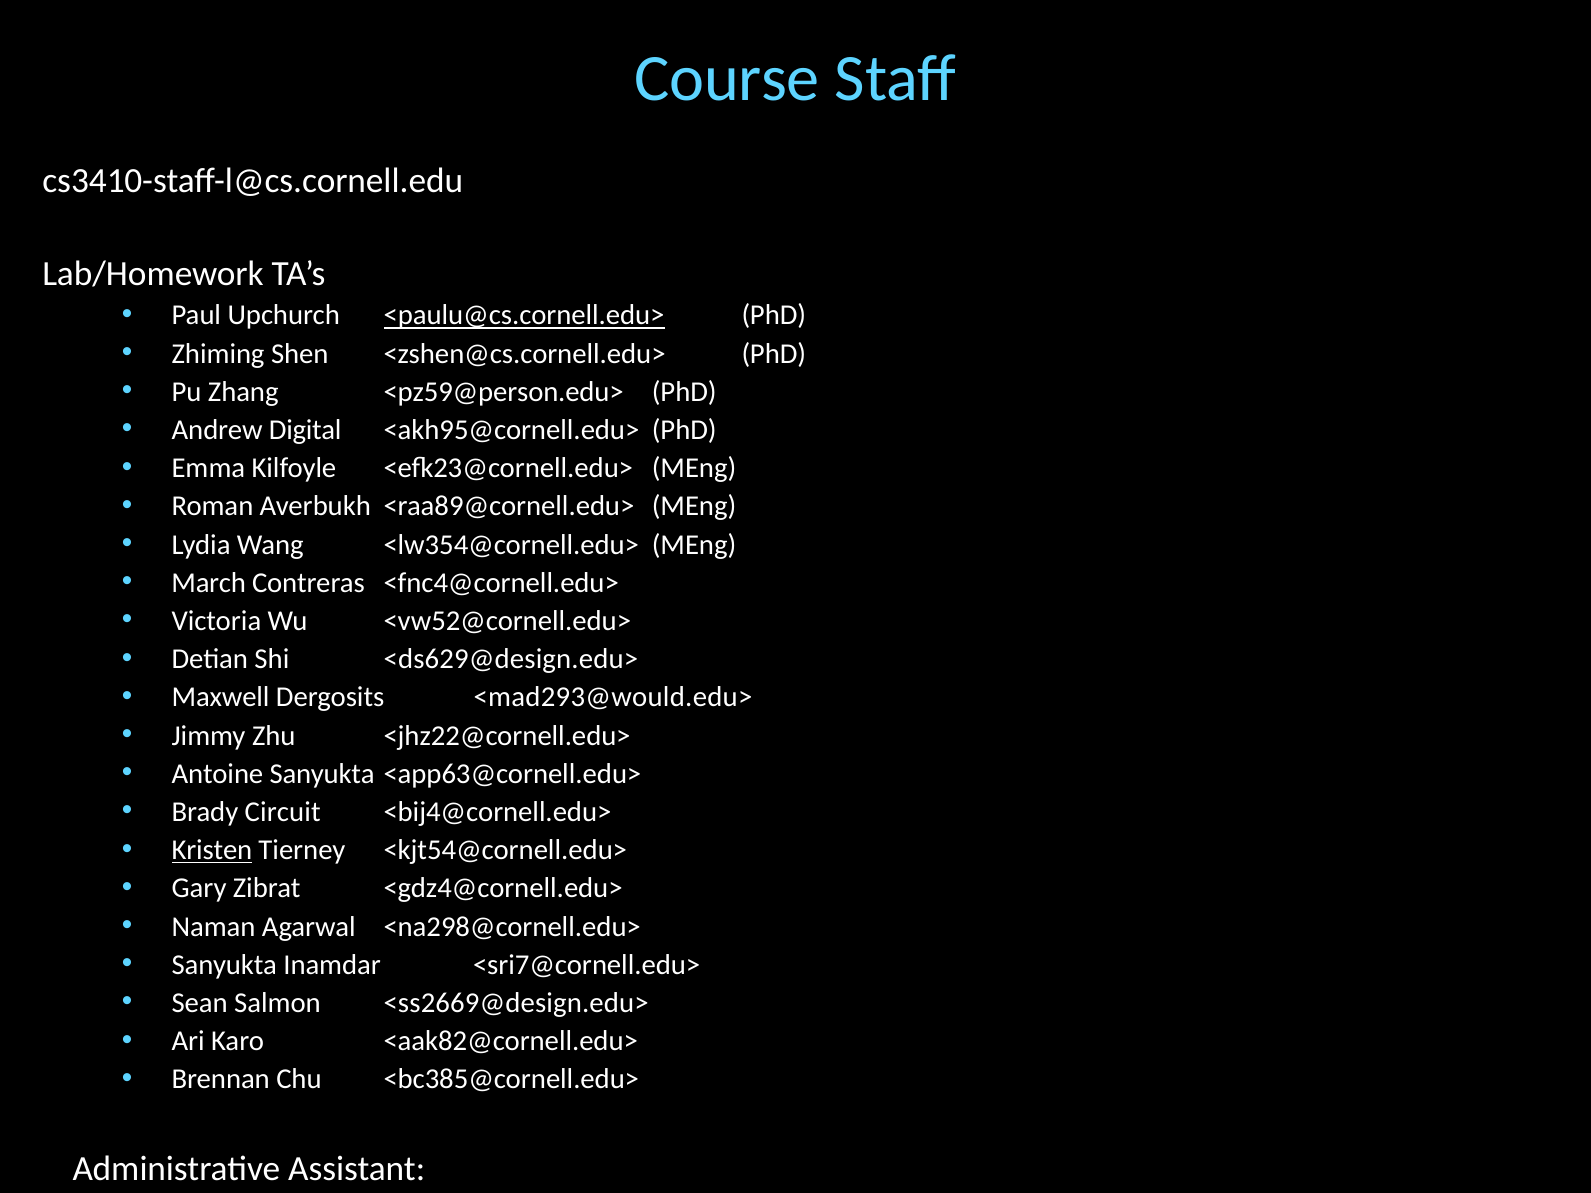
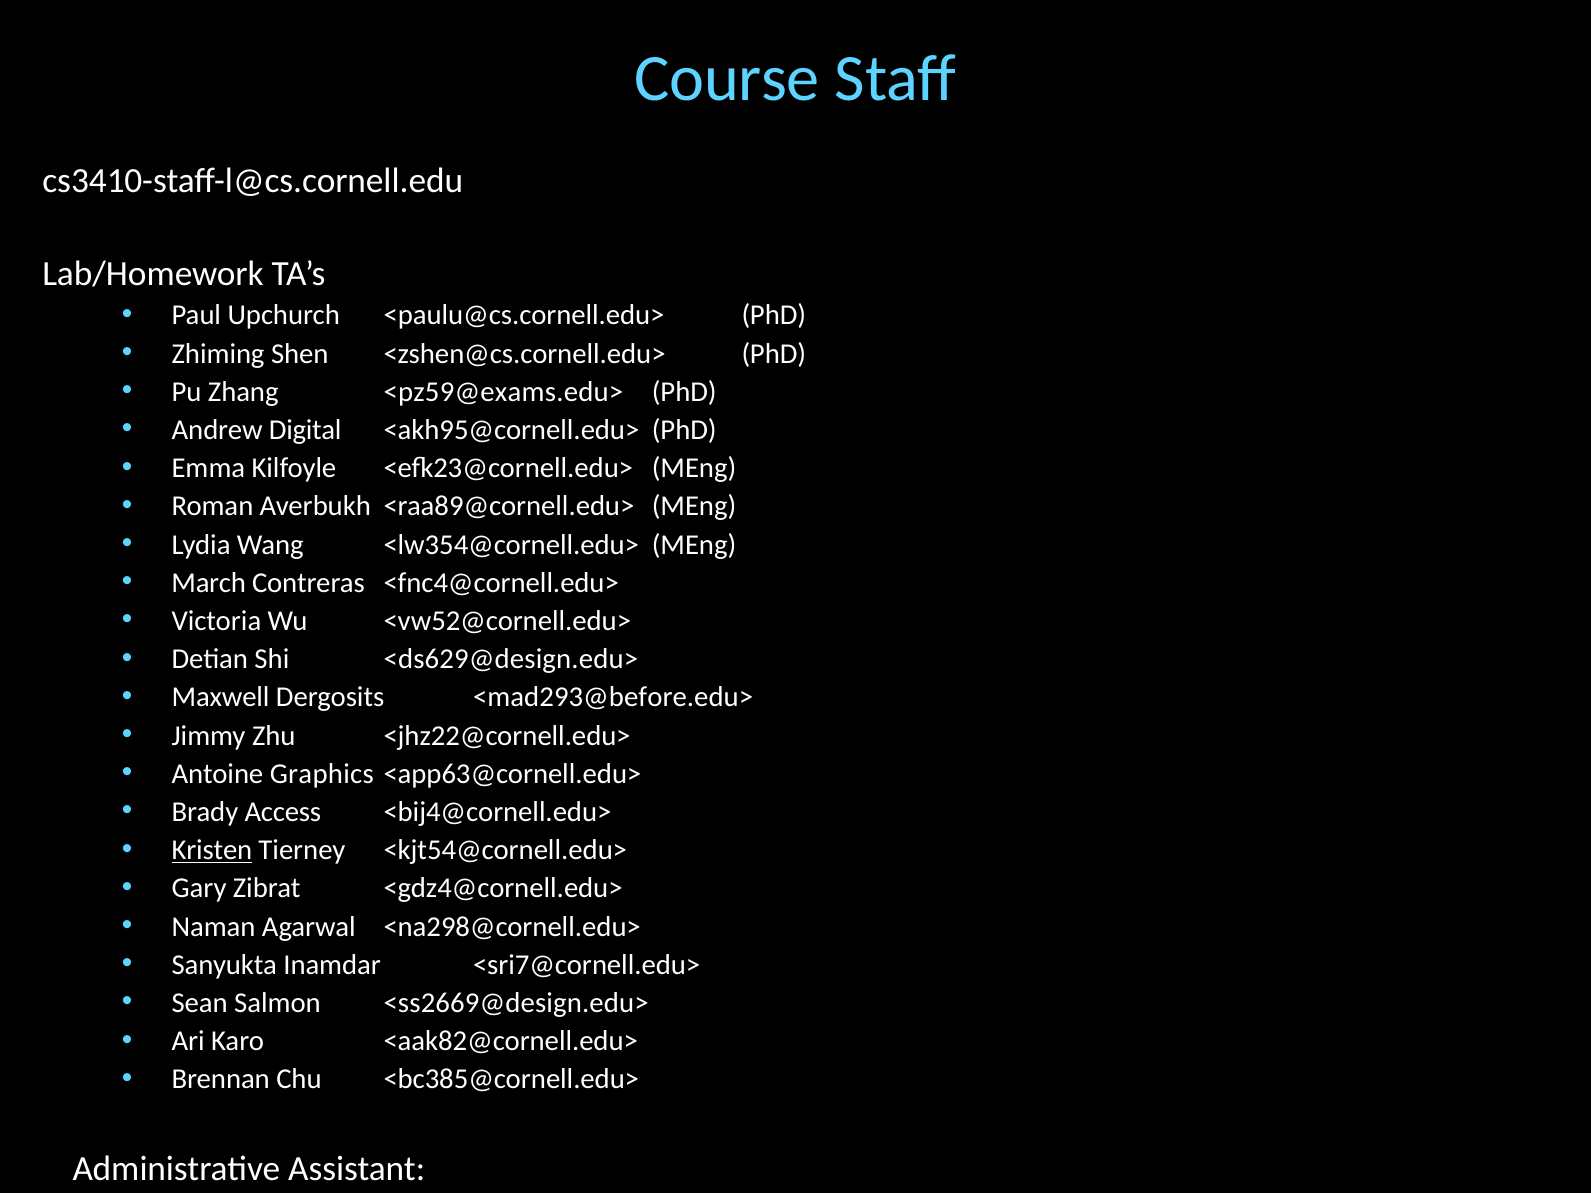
<paulu@cs.cornell.edu> underline: present -> none (524, 315)
<pz59@person.edu>: <pz59@person.edu> -> <pz59@exams.edu> (503, 392)
<mad293@would.edu>: <mad293@would.edu> -> <mad293@before.edu> (613, 698)
Antoine Sanyukta: Sanyukta -> Graphics (322, 774)
Circuit: Circuit -> Access (283, 812)
